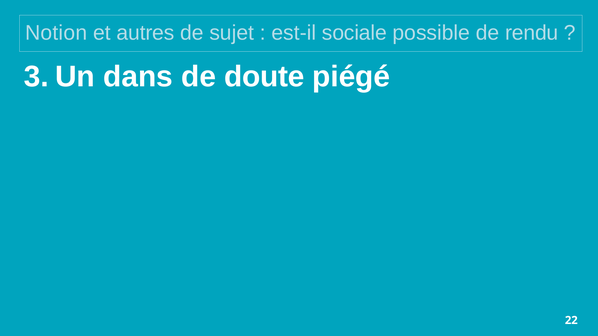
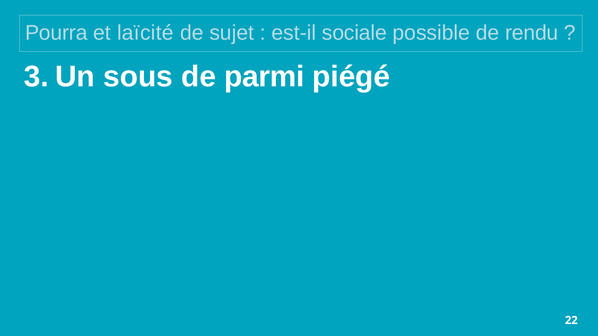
Notion: Notion -> Pourra (56, 33)
autres: autres -> laïcité (145, 33)
dans: dans -> sous (138, 77)
doute: doute -> parmi (264, 77)
